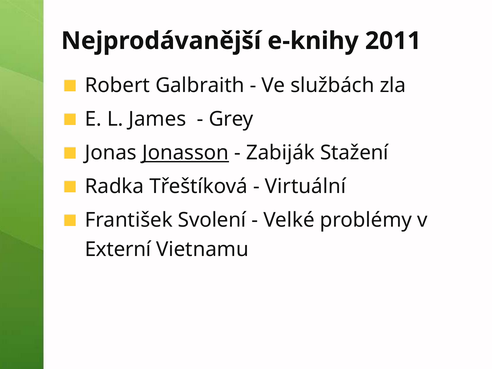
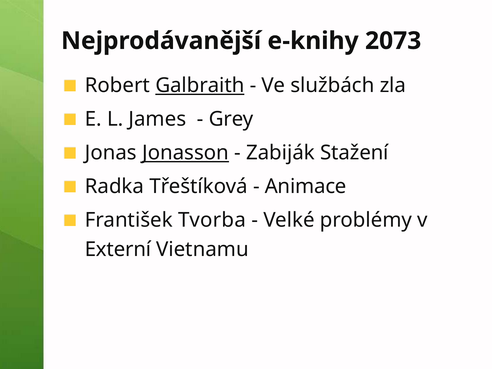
2011: 2011 -> 2073 (393, 41)
Galbraith underline: none -> present (200, 86)
Virtuální: Virtuální -> Animace (306, 186)
Svolení: Svolení -> Tvorba (212, 220)
